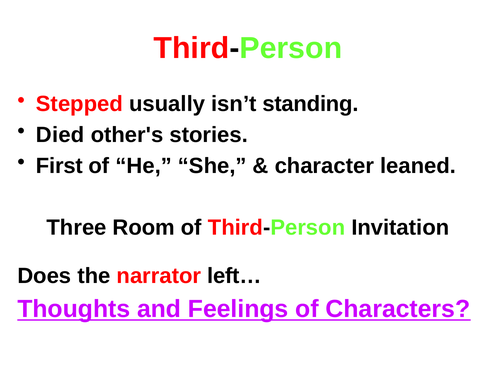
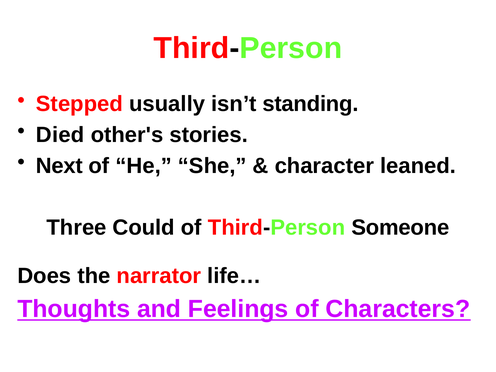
First: First -> Next (59, 166)
Room: Room -> Could (144, 228)
Invitation: Invitation -> Someone (400, 228)
left…: left… -> life… (234, 276)
